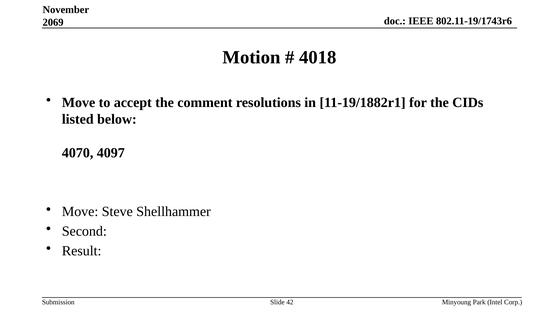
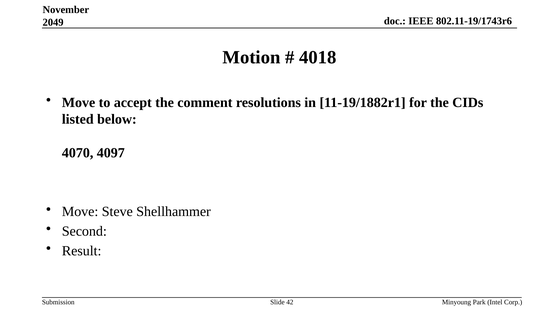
2069: 2069 -> 2049 (53, 22)
